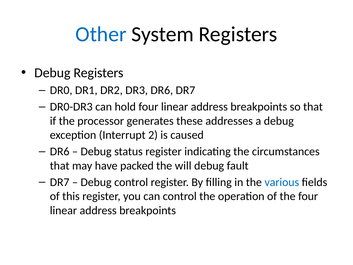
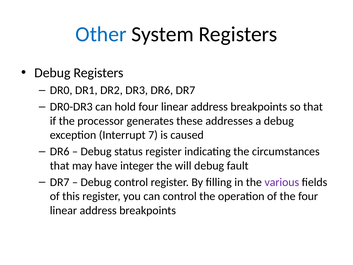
2: 2 -> 7 (153, 135)
packed: packed -> integer (137, 166)
various colour: blue -> purple (282, 182)
